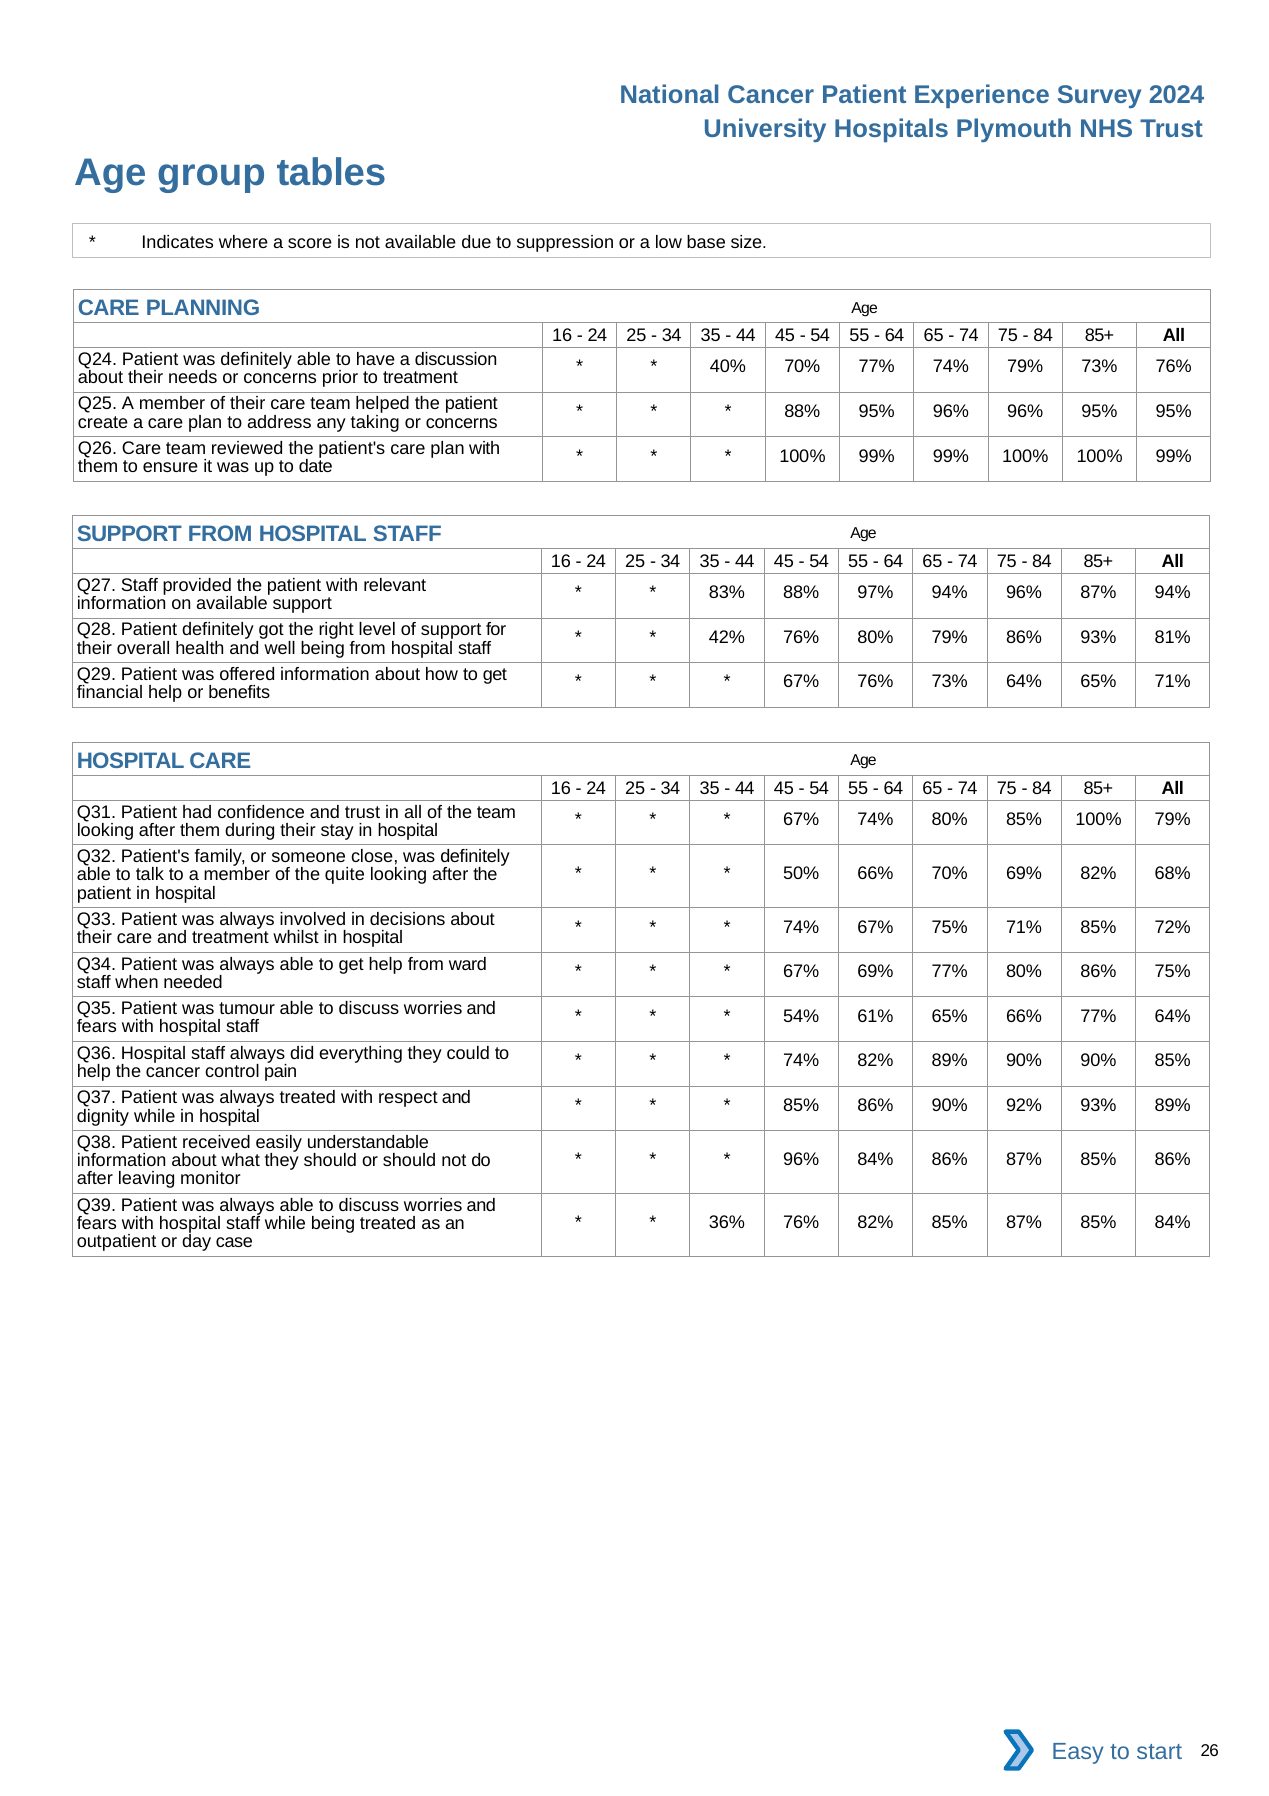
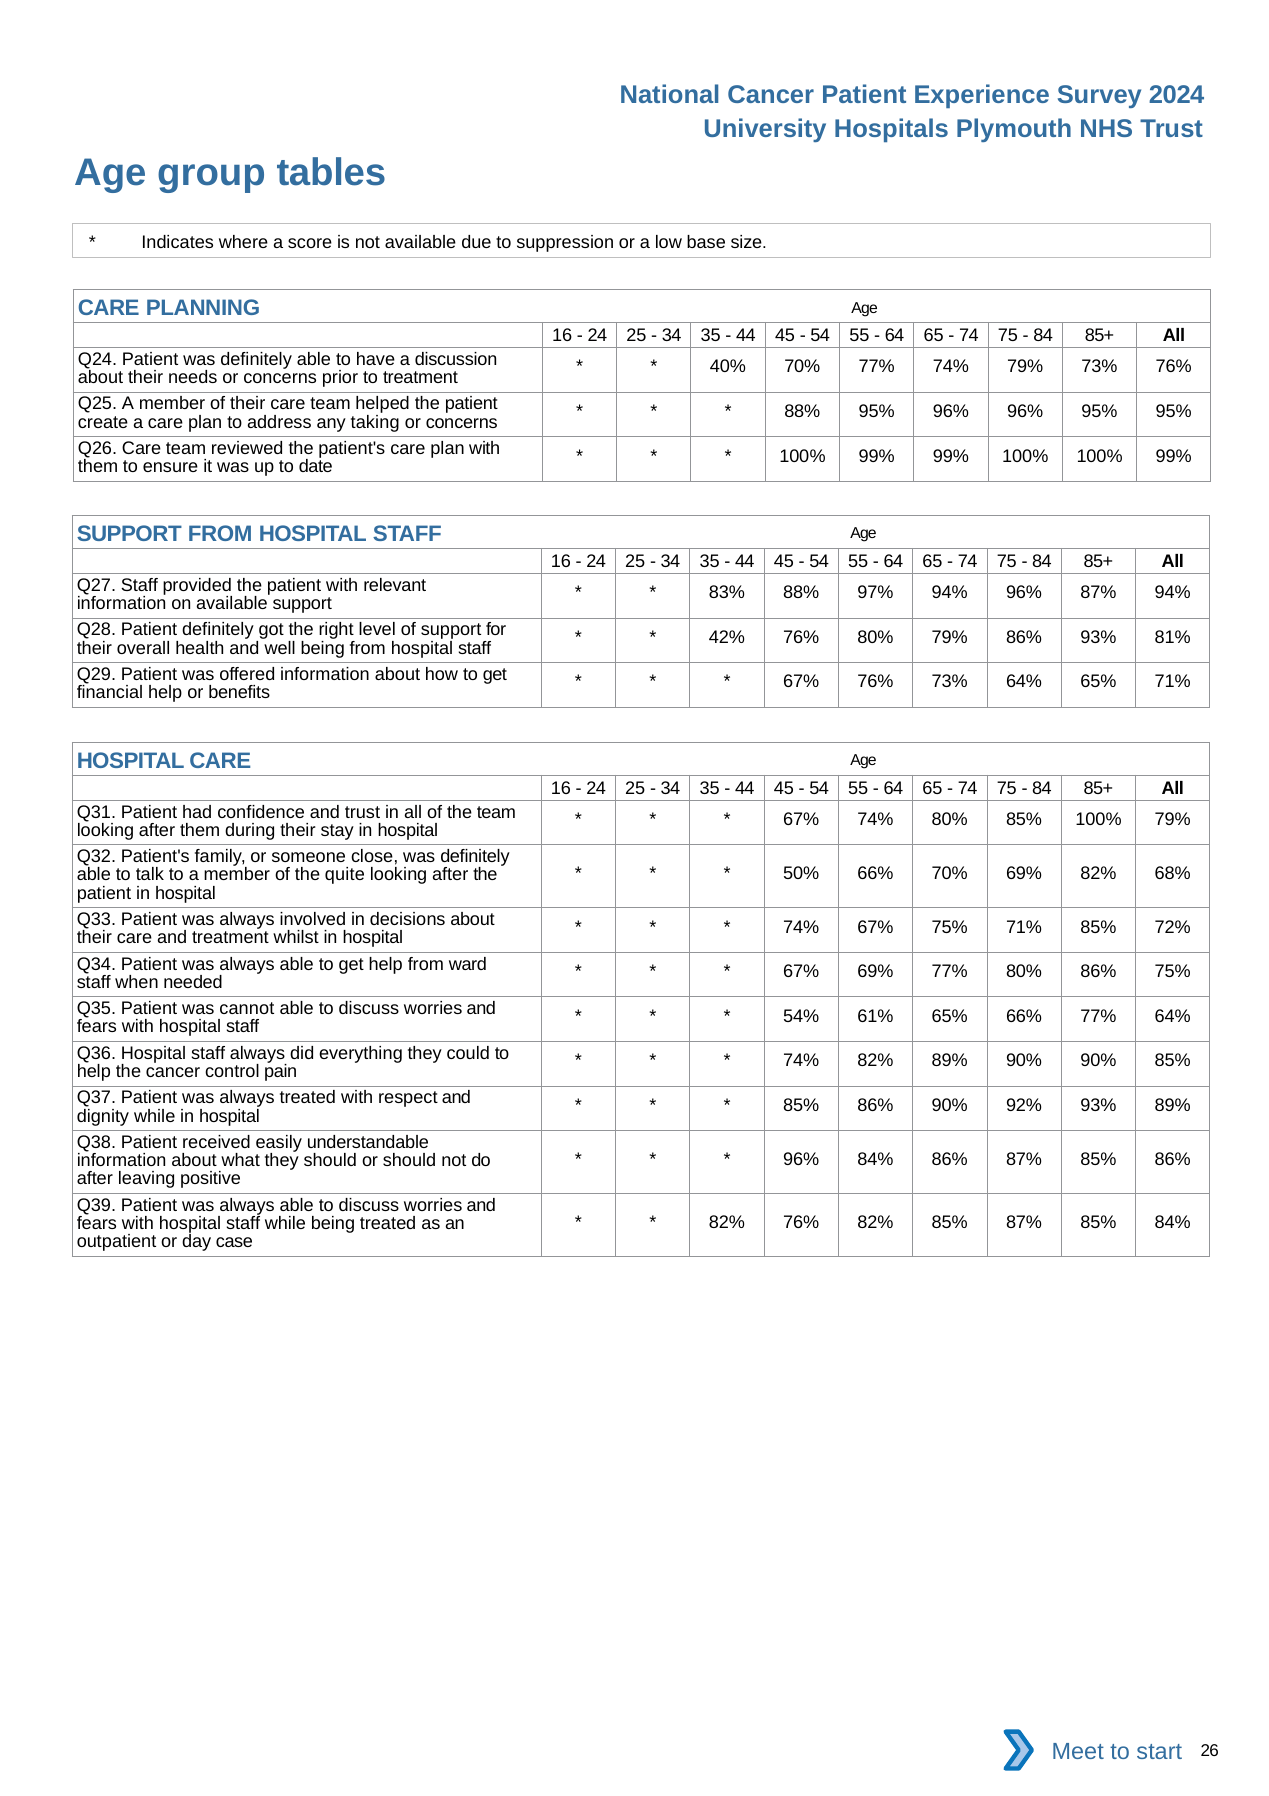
tumour: tumour -> cannot (247, 1008)
monitor: monitor -> positive (211, 1179)
36%: 36% -> 82% (727, 1222)
Easy: Easy -> Meet (1078, 1751)
